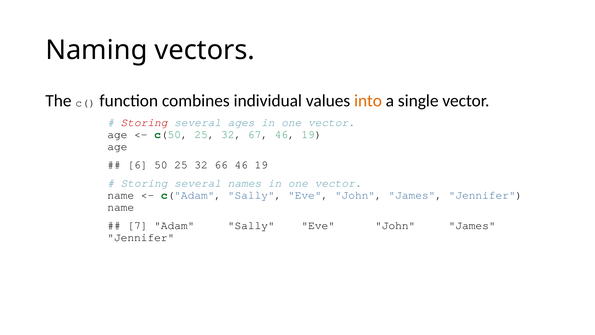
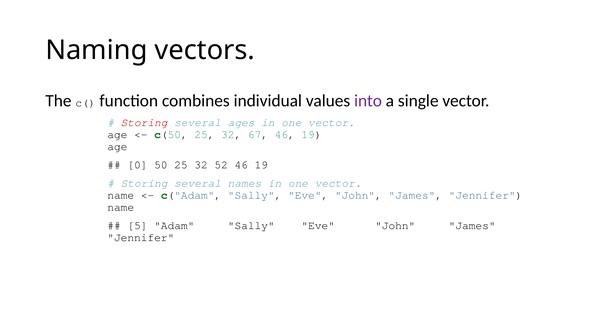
into colour: orange -> purple (368, 101)
6: 6 -> 0 (137, 165)
66: 66 -> 52 (221, 165)
7: 7 -> 5 (137, 225)
